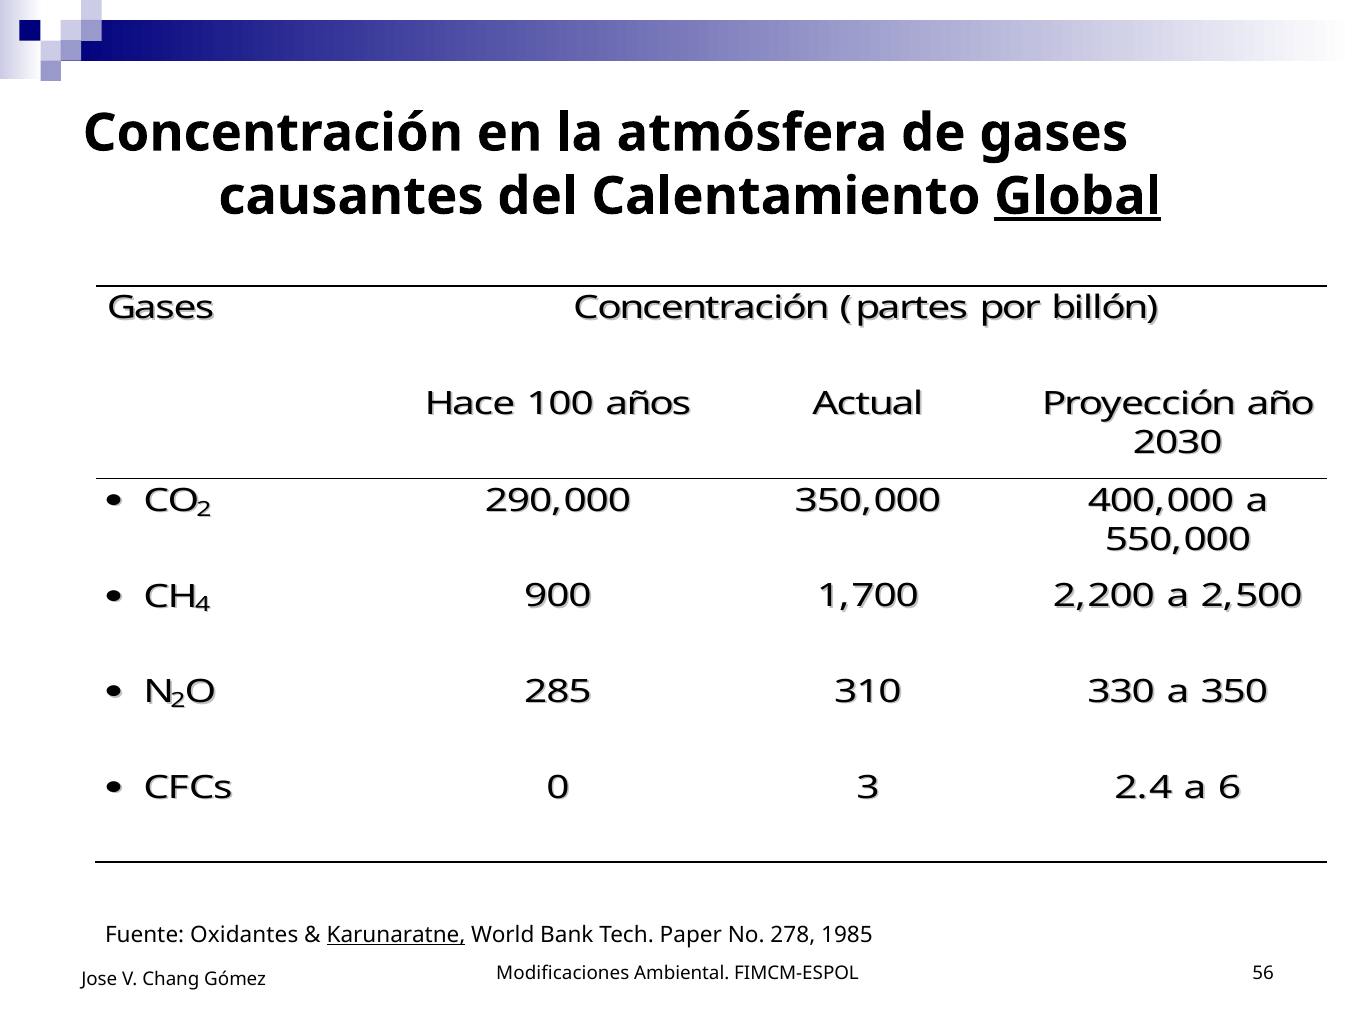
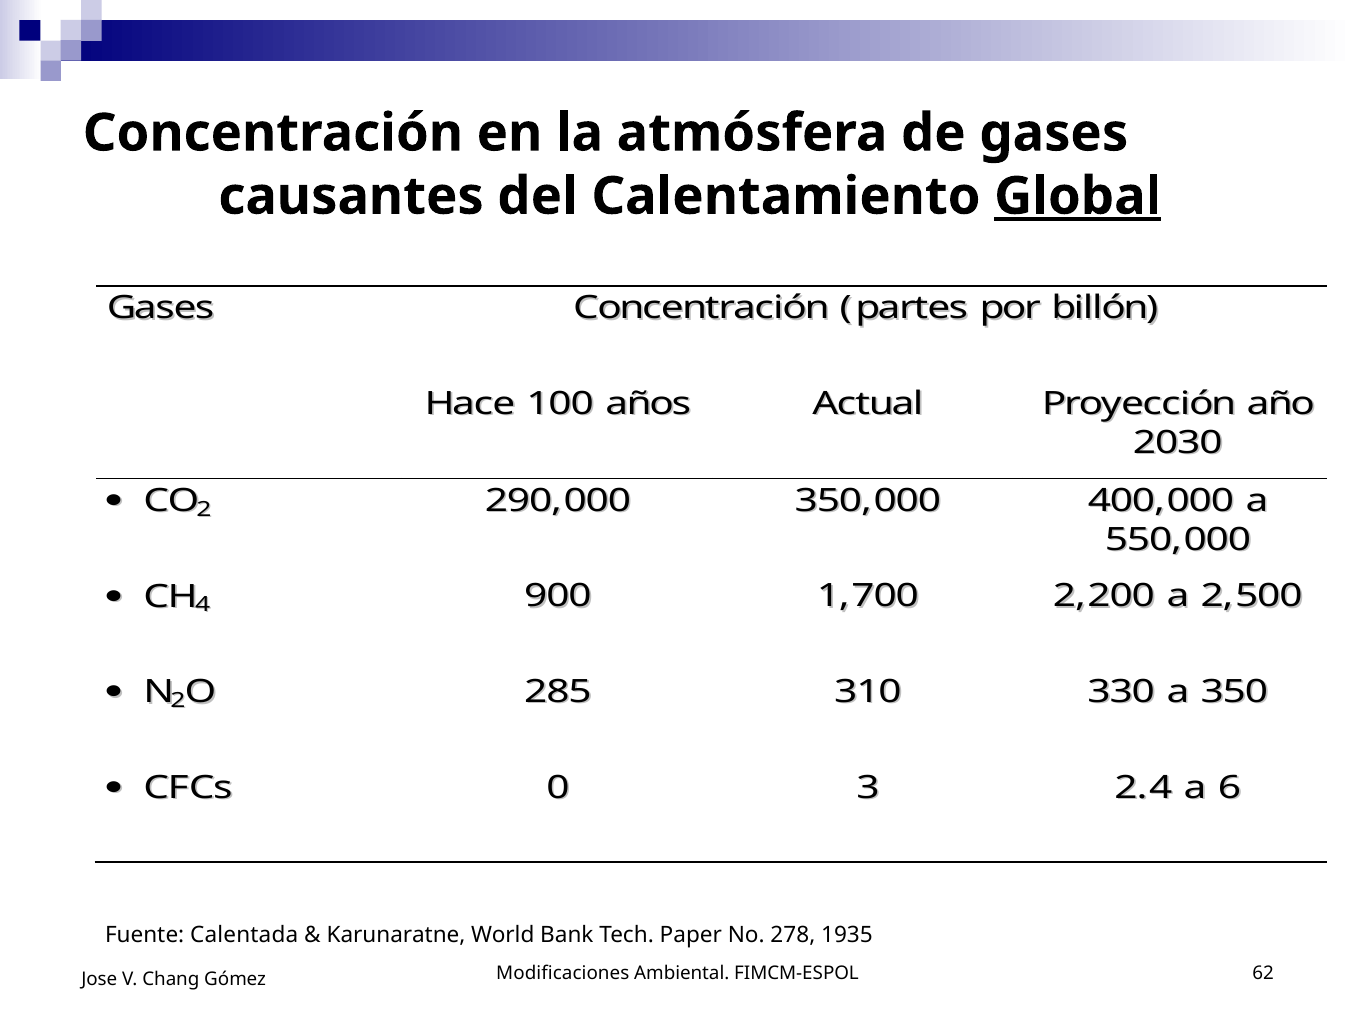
Oxidantes: Oxidantes -> Calentada (244, 935)
Karunaratne underline: present -> none (396, 935)
1985: 1985 -> 1935 (847, 935)
56: 56 -> 62 (1263, 974)
